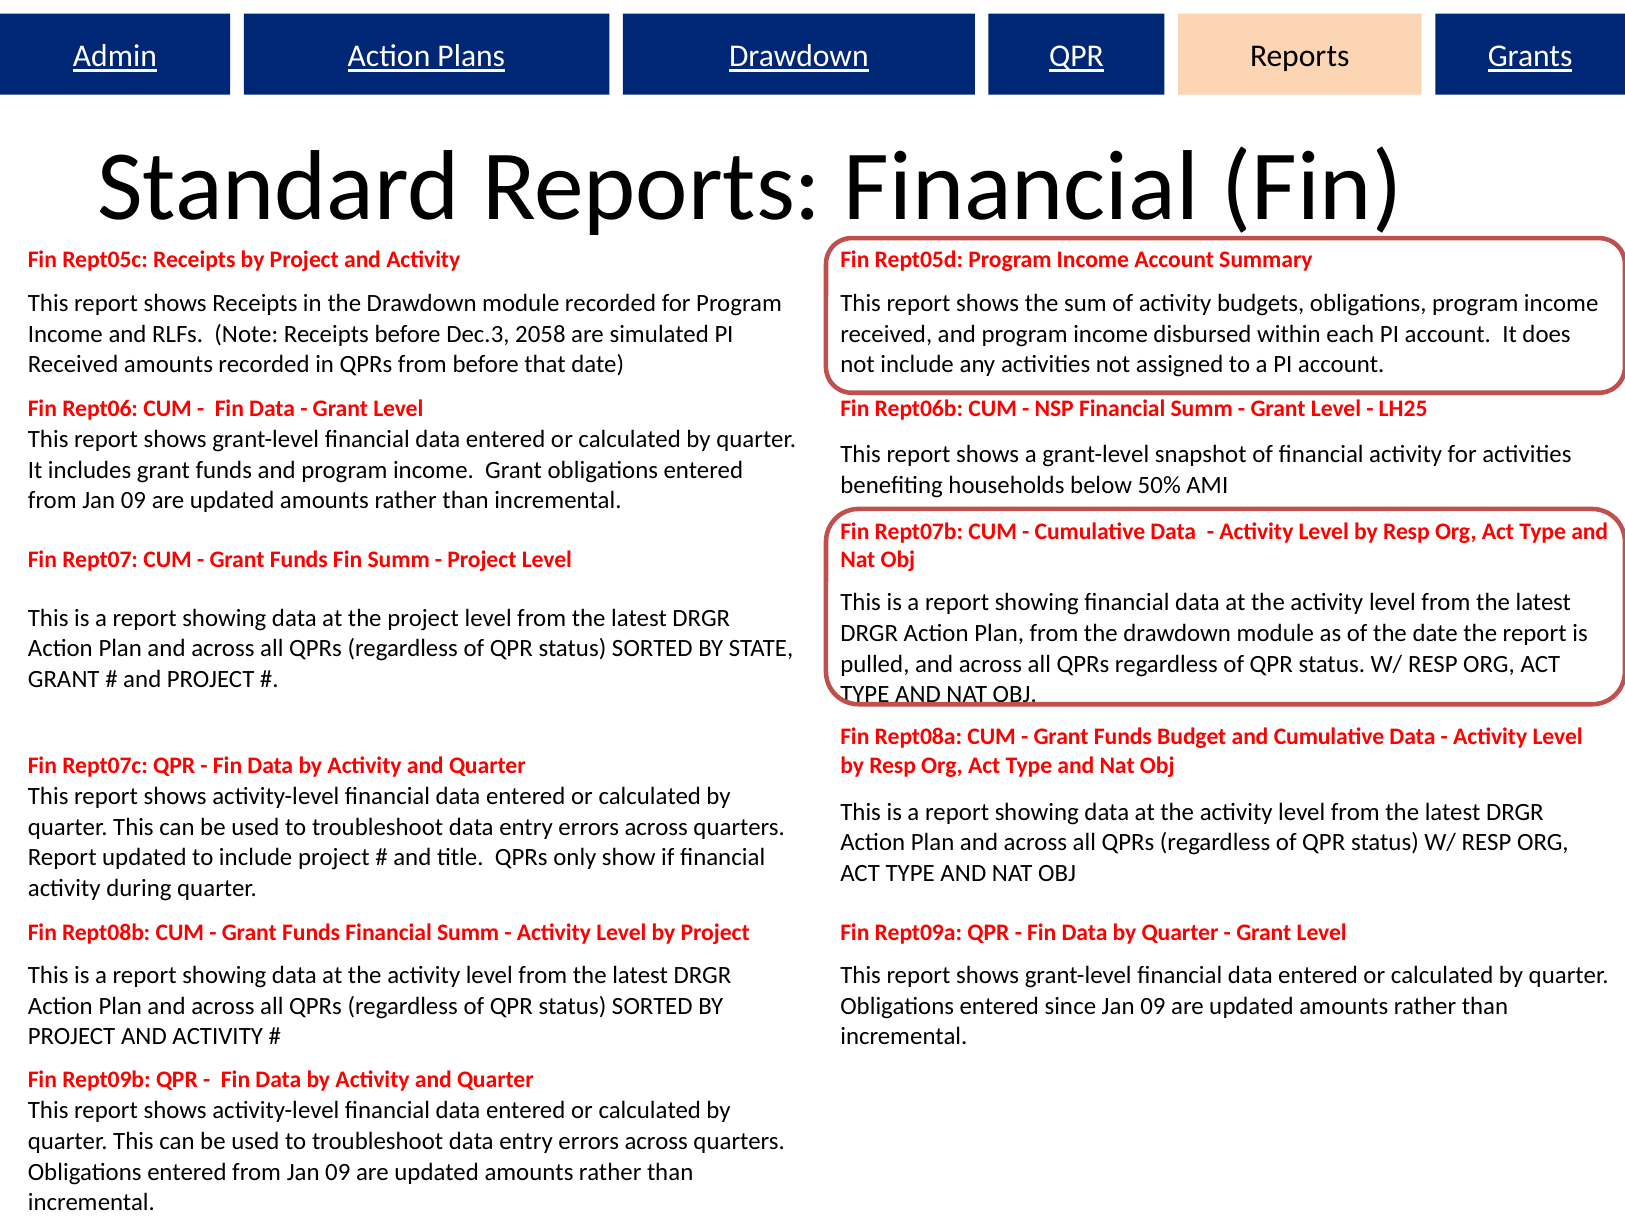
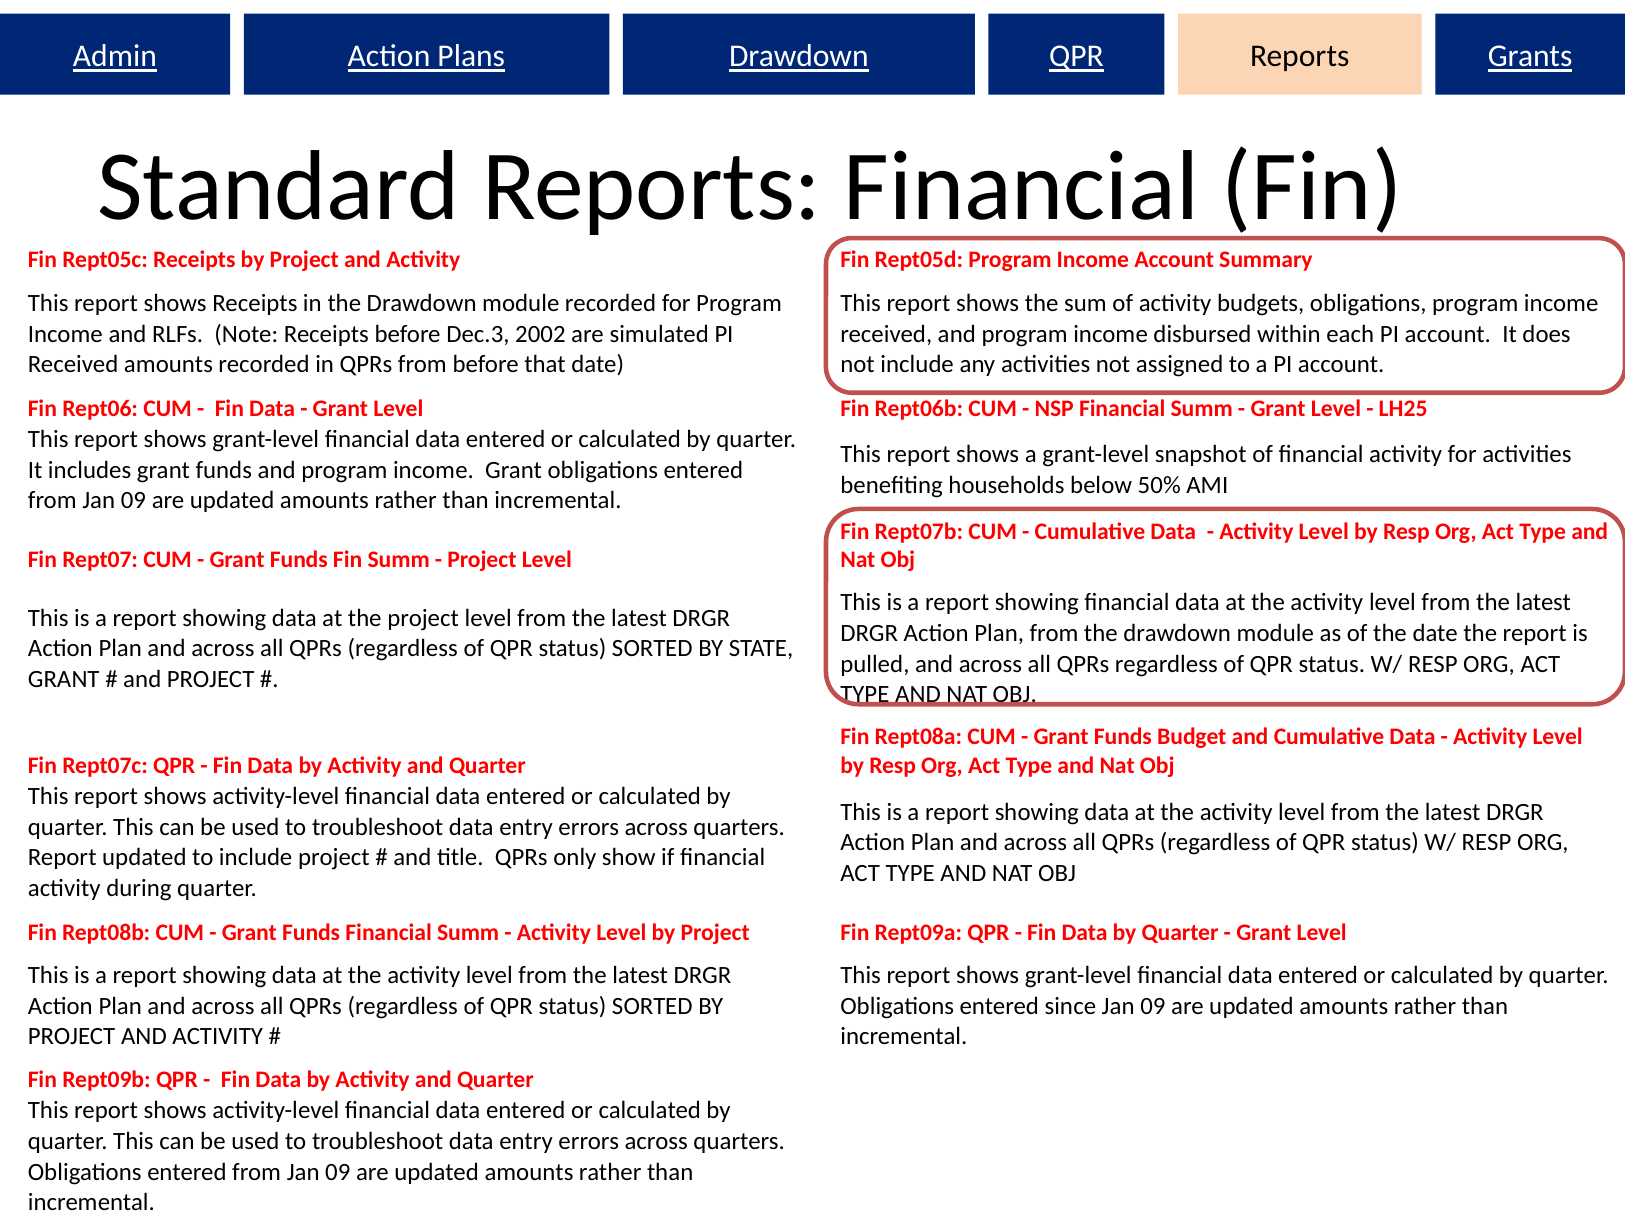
2058: 2058 -> 2002 (540, 334)
